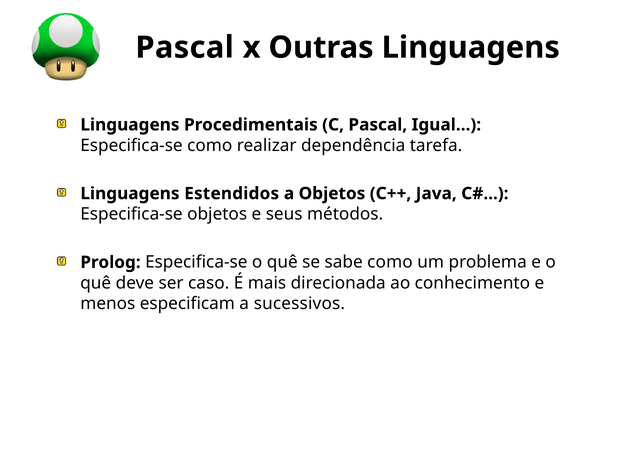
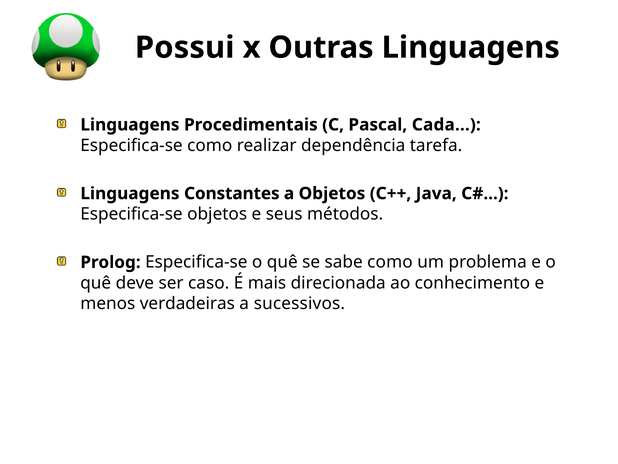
Pascal: Pascal -> Possui (185, 47)
Igual: Igual -> Cada (446, 125)
Estendidos: Estendidos -> Constantes (232, 193)
especificam: especificam -> verdadeiras (187, 303)
